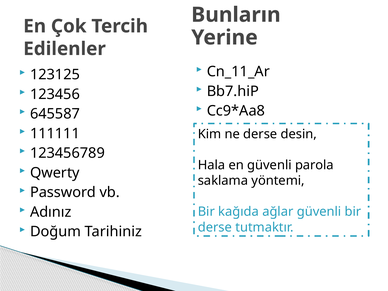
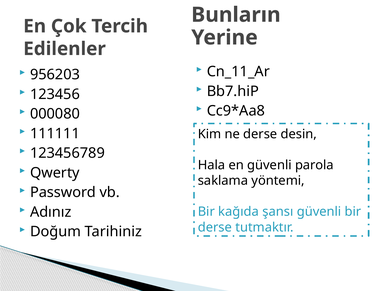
123125: 123125 -> 956203 (55, 75)
645587: 645587 -> 000080 (55, 114)
ağlar: ağlar -> şansı (278, 212)
